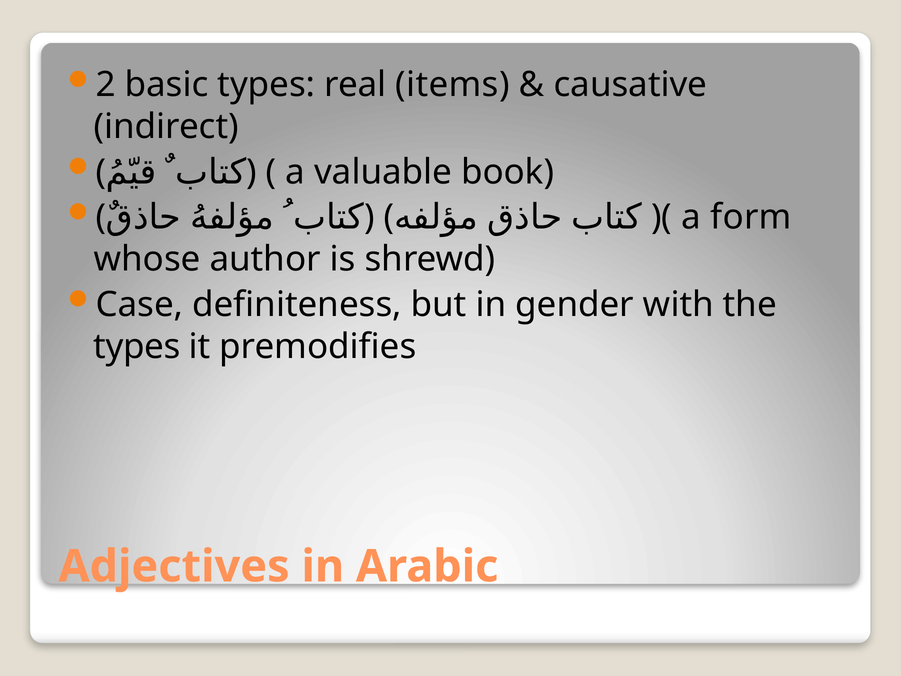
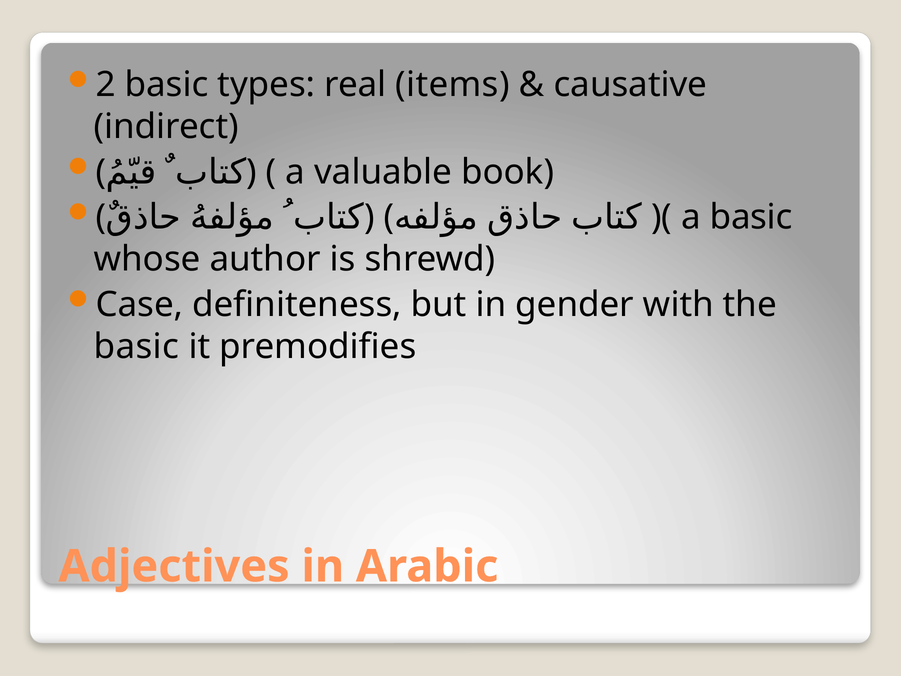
a form: form -> basic (751, 217)
types: types -> basic (137, 347)
